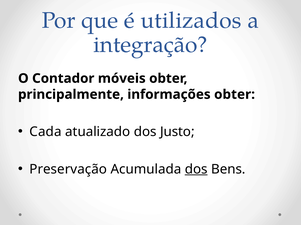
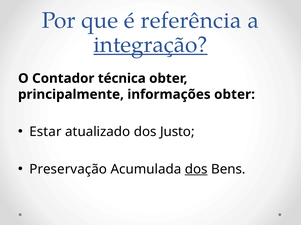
utilizados: utilizados -> referência (191, 21)
integração underline: none -> present (150, 45)
móveis: móveis -> técnica (122, 79)
Cada: Cada -> Estar (45, 132)
